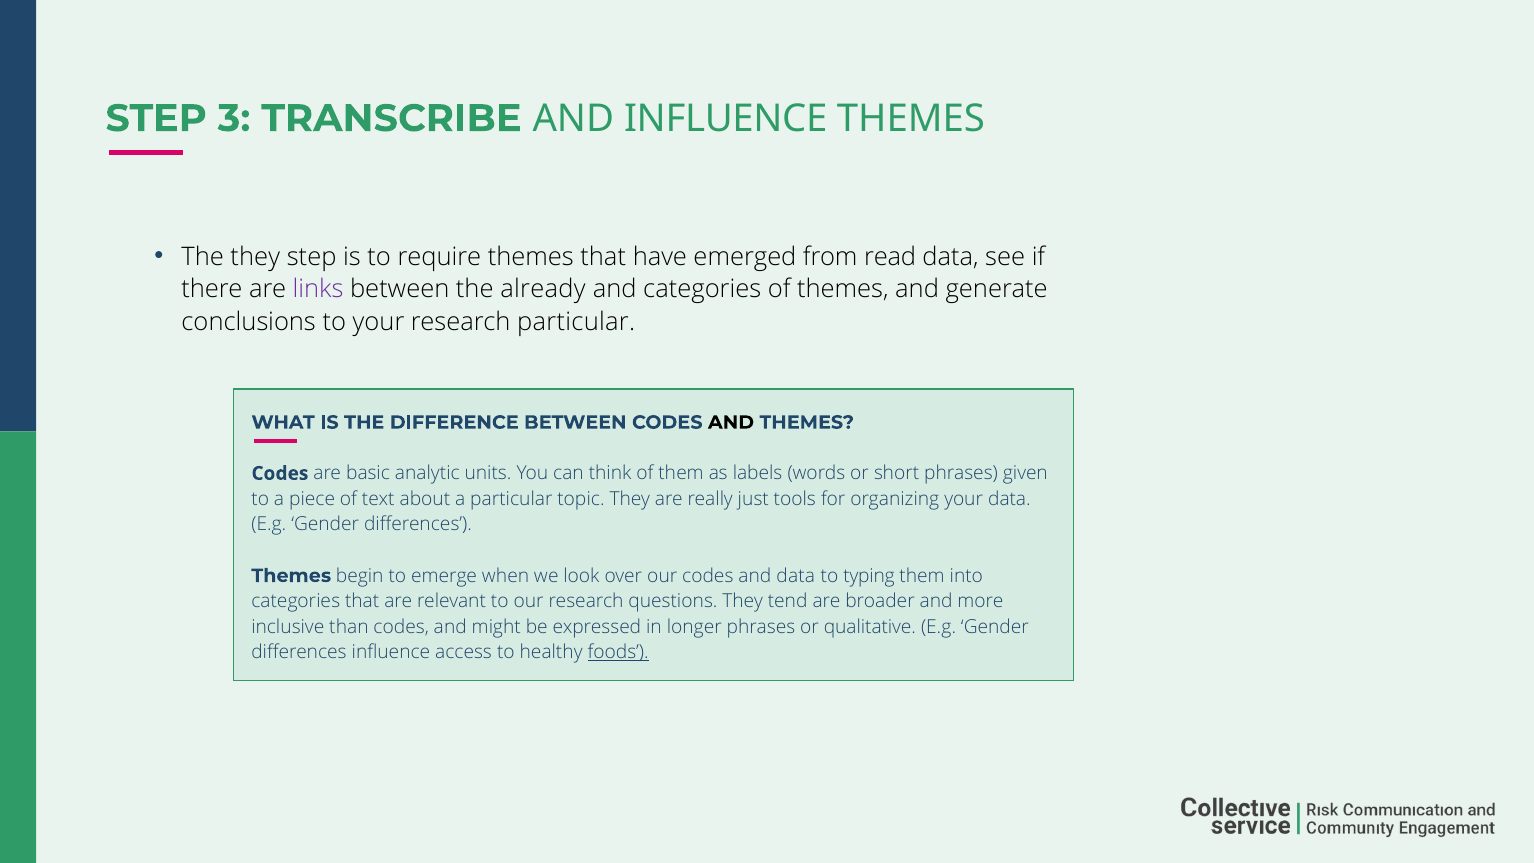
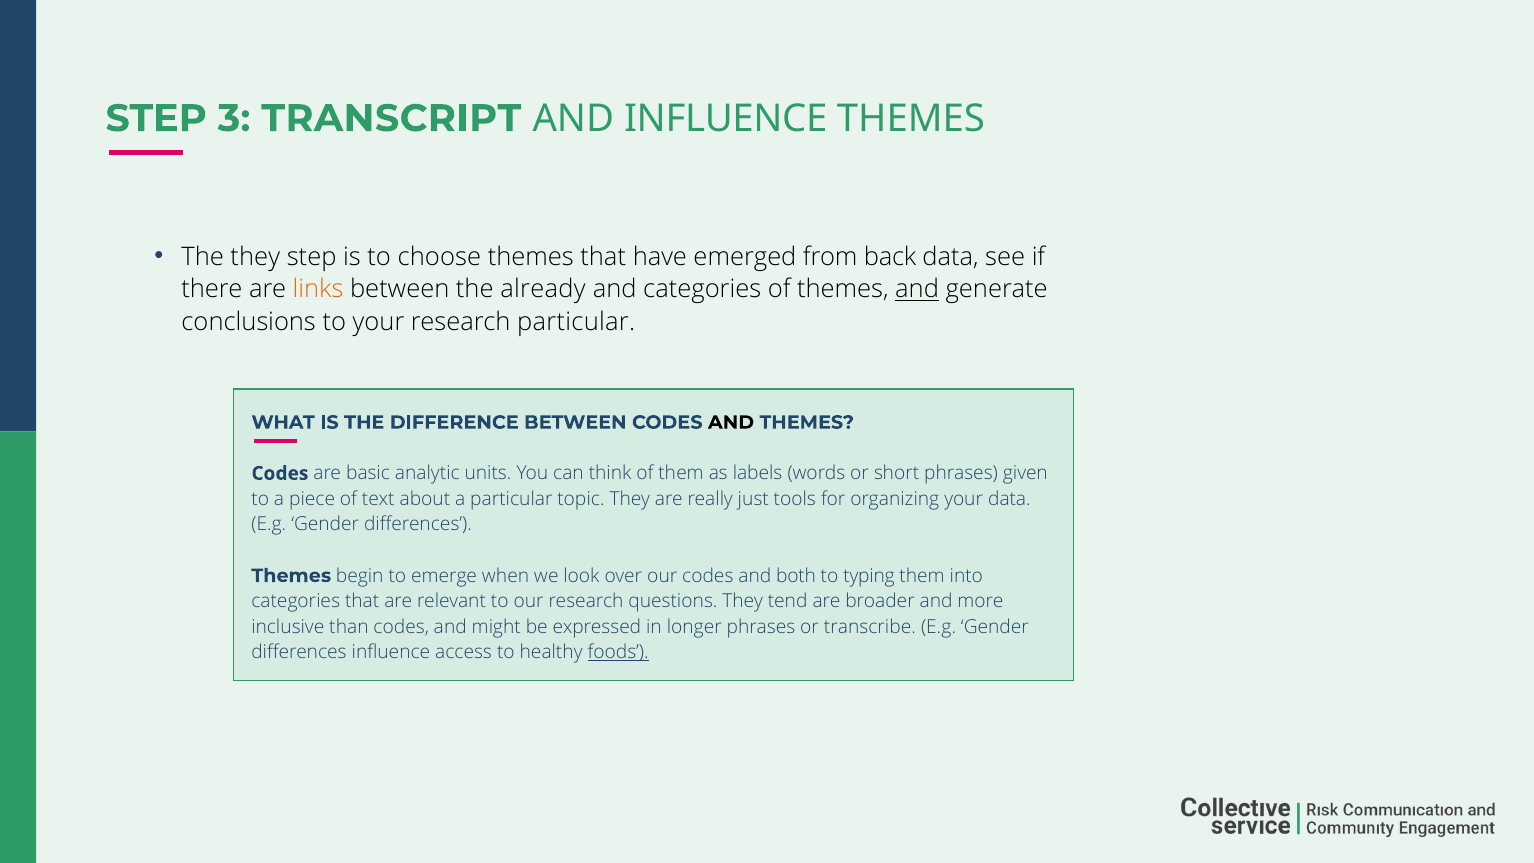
TRANSCRIBE: TRANSCRIBE -> TRANSCRIPT (391, 118)
require: require -> choose (439, 257)
read: read -> back (890, 257)
links colour: purple -> orange (318, 289)
and underline: none -> present (917, 289)
and data: data -> both (796, 576)
qualitative: qualitative -> transcribe (870, 627)
